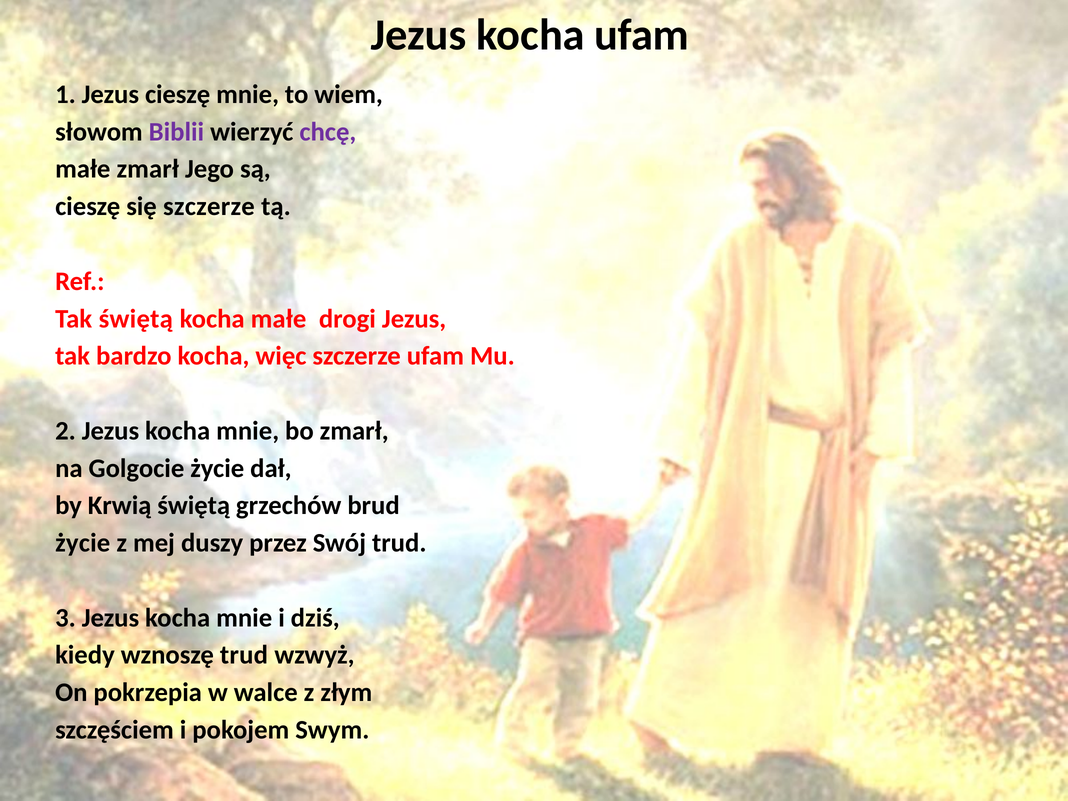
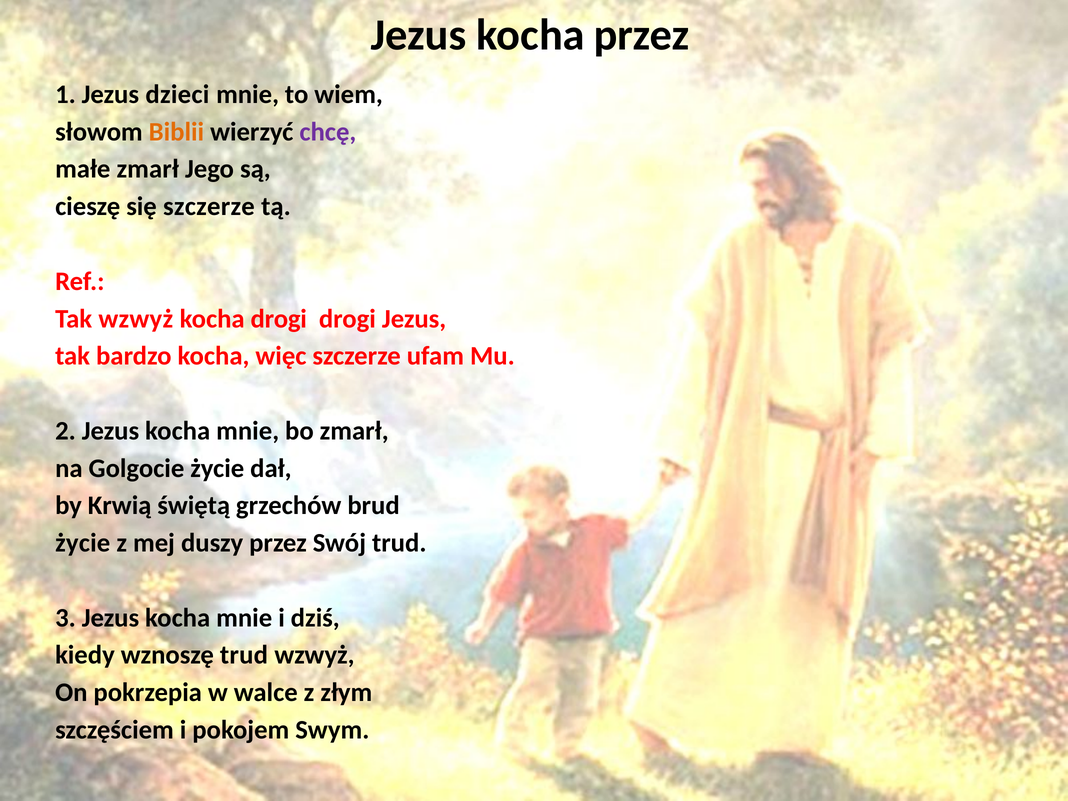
kocha ufam: ufam -> przez (642, 35)
Jezus cieszę: cieszę -> dzieci (177, 94)
Biblii colour: purple -> orange (176, 132)
Tak świętą: świętą -> wzwyż (136, 319)
kocha małe: małe -> drogi (279, 319)
